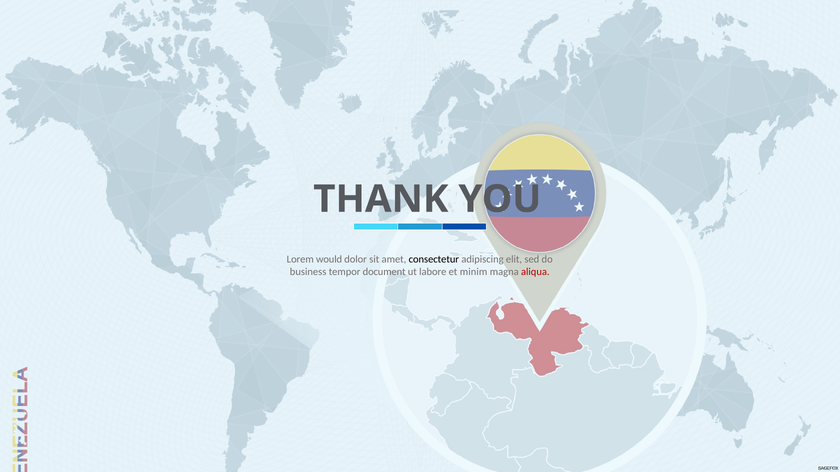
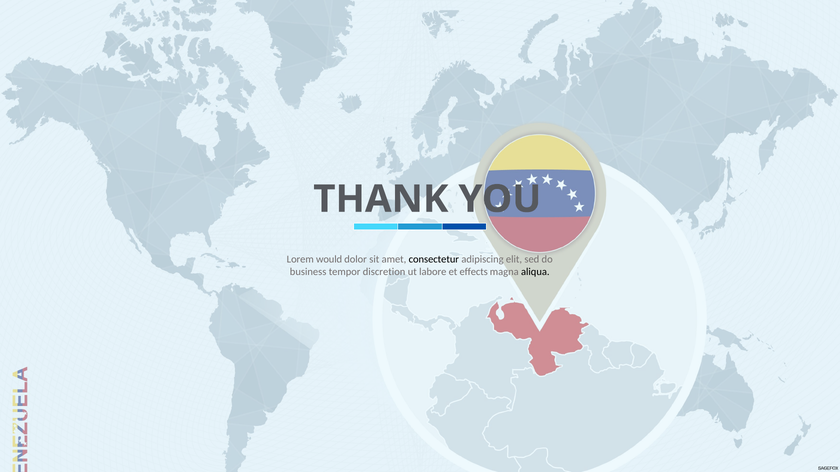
document: document -> discretion (384, 272)
minim: minim -> effects (474, 272)
aliqua colour: red -> black (535, 272)
